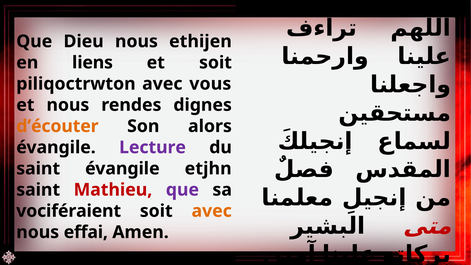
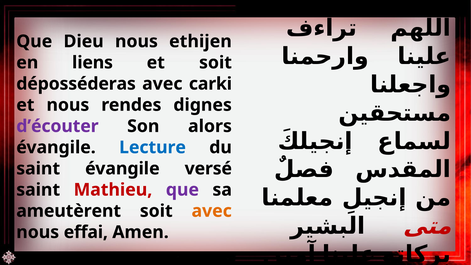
piliqoctrwton: piliqoctrwton -> déposséderas (76, 84)
vous: vous -> carki (210, 84)
d’écouter colour: orange -> purple (57, 126)
Lecture colour: purple -> blue (153, 147)
etjhn: etjhn -> versé (208, 169)
vociféraient: vociféraient -> ameutèrent (69, 211)
